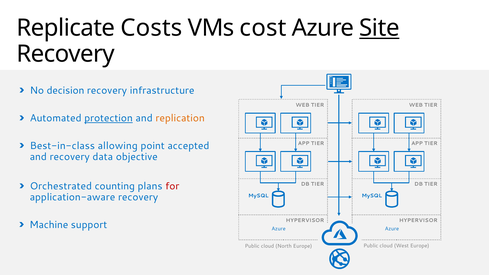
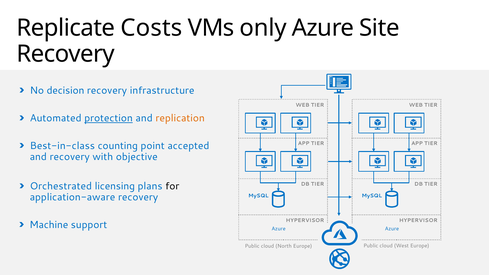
cost: cost -> only (263, 28)
Site underline: present -> none (379, 28)
allowing: allowing -> counting (118, 146)
data: data -> with (103, 157)
counting: counting -> licensing (115, 186)
for colour: red -> black (172, 186)
